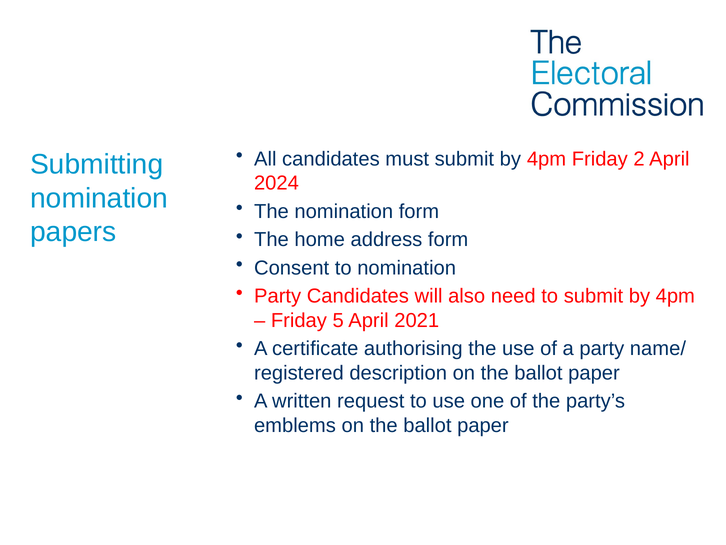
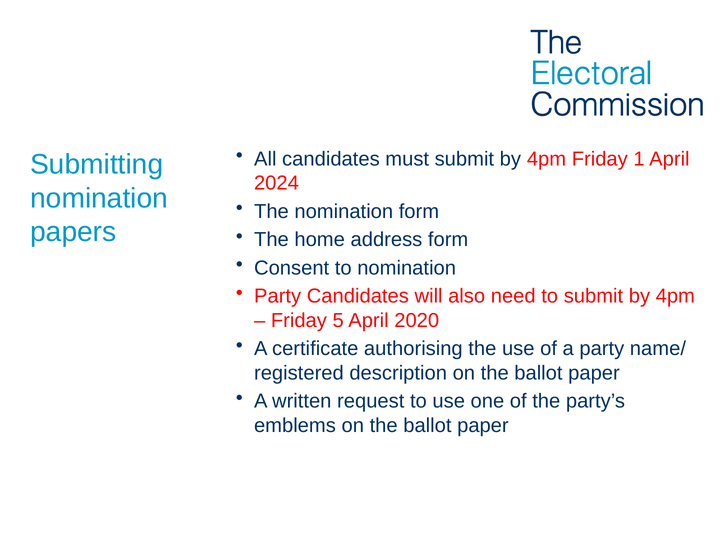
2: 2 -> 1 (639, 159)
2021: 2021 -> 2020 (417, 320)
